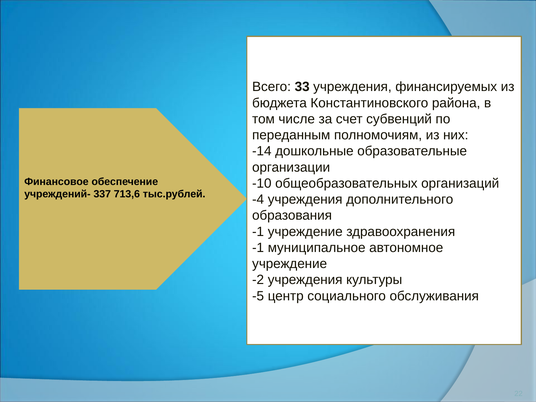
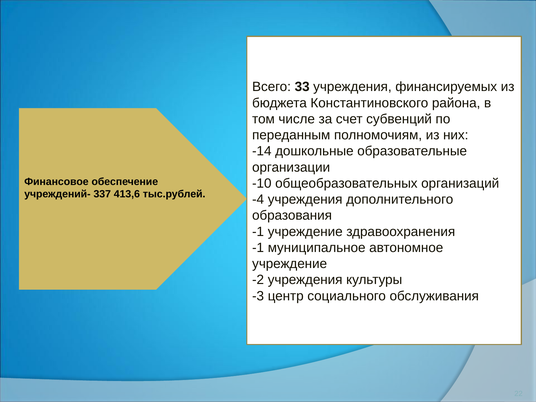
713,6: 713,6 -> 413,6 (127, 194)
-5: -5 -> -3 (258, 296)
